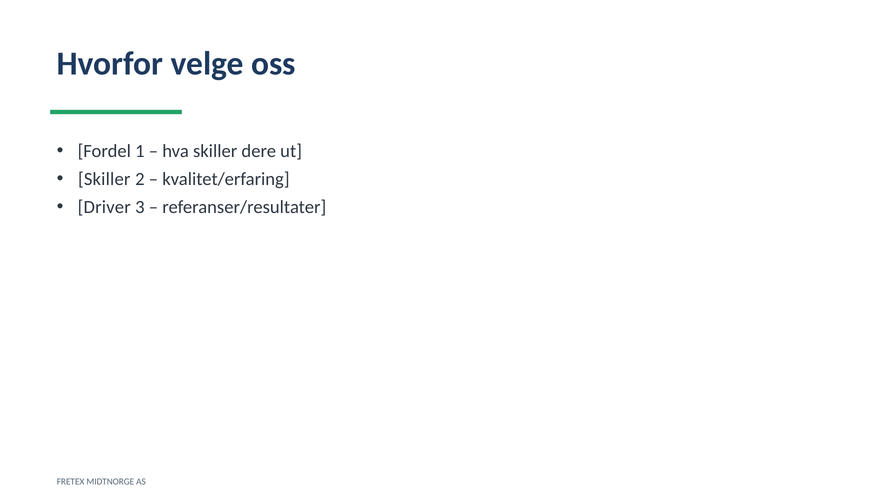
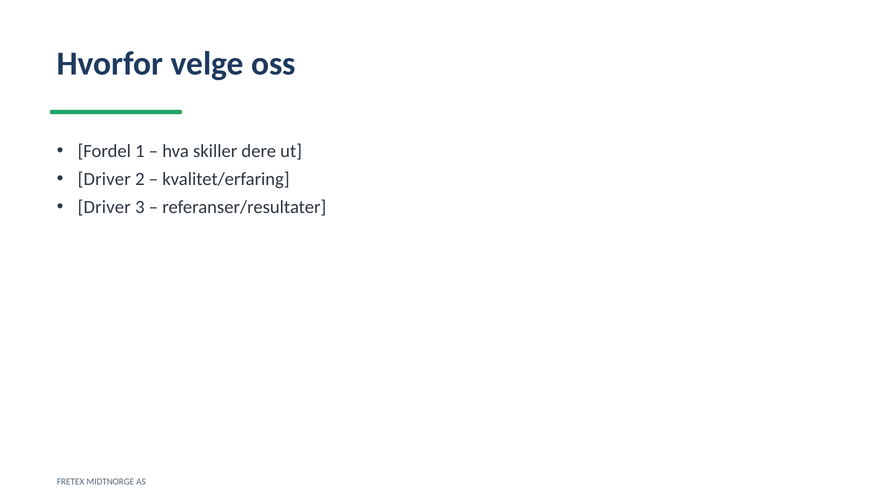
Skiller: Skiller -> Driver (104, 179)
